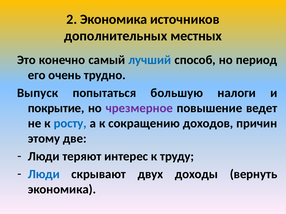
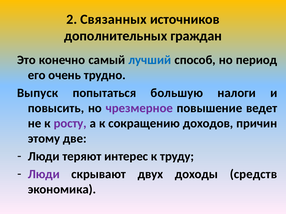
2 Экономика: Экономика -> Связанных (114, 19)
местных: местных -> граждан (196, 36)
покрытие: покрытие -> повысить (56, 108)
росту colour: blue -> purple (70, 124)
Люди colour: blue -> purple (44, 175)
вернуть: вернуть -> средств (253, 175)
